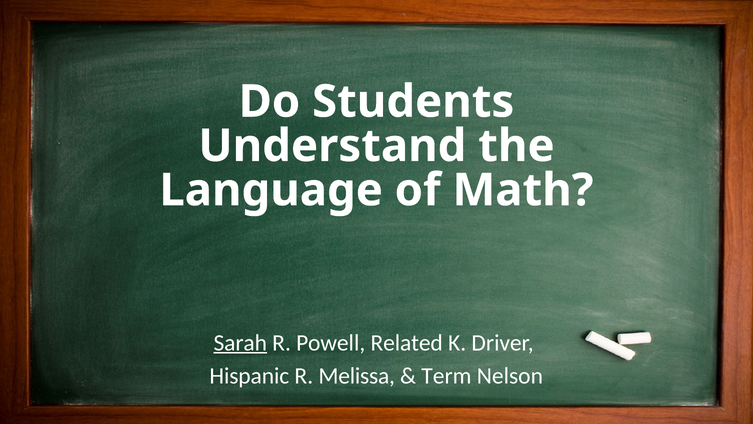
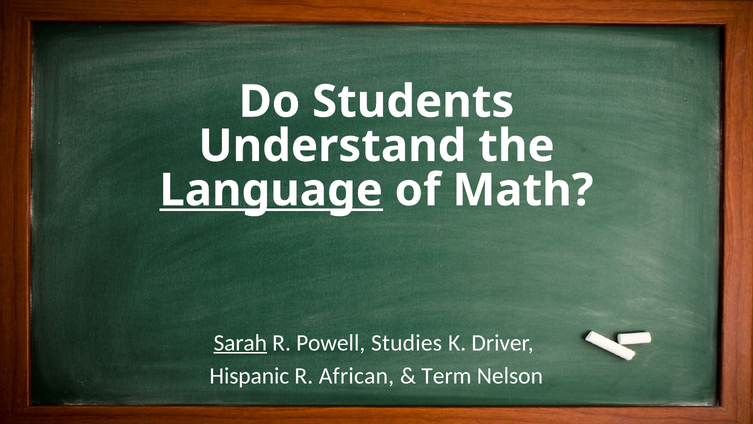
Language underline: none -> present (271, 190)
Related: Related -> Studies (407, 342)
Melissa: Melissa -> African (356, 376)
